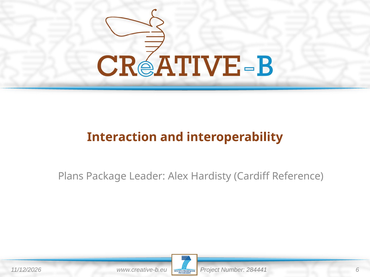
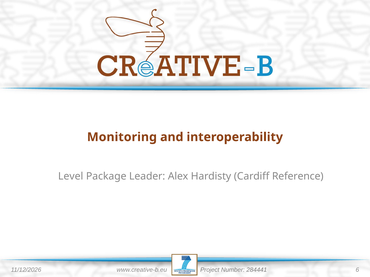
Interaction: Interaction -> Monitoring (122, 137)
Plans: Plans -> Level (71, 177)
